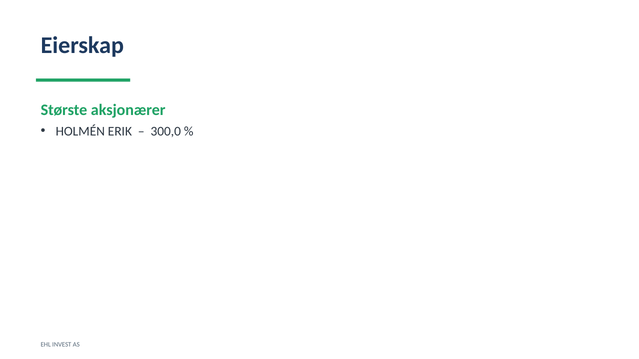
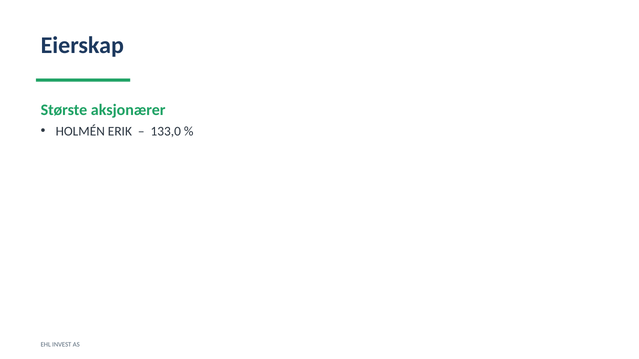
300,0: 300,0 -> 133,0 (166, 131)
